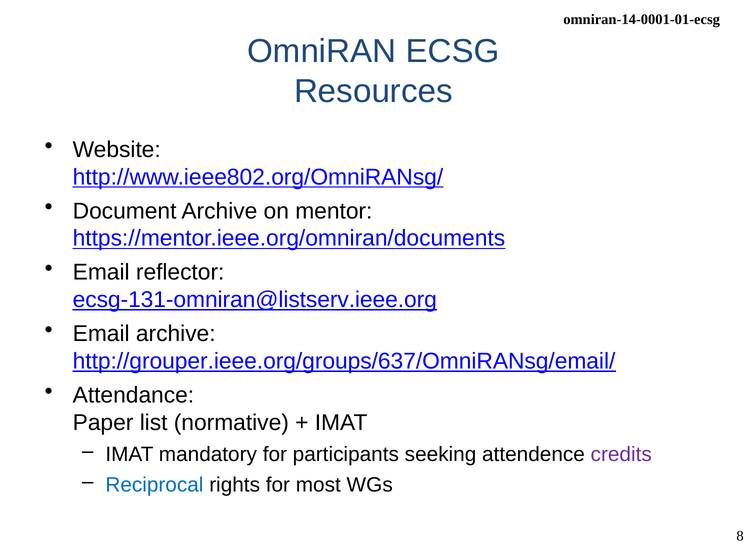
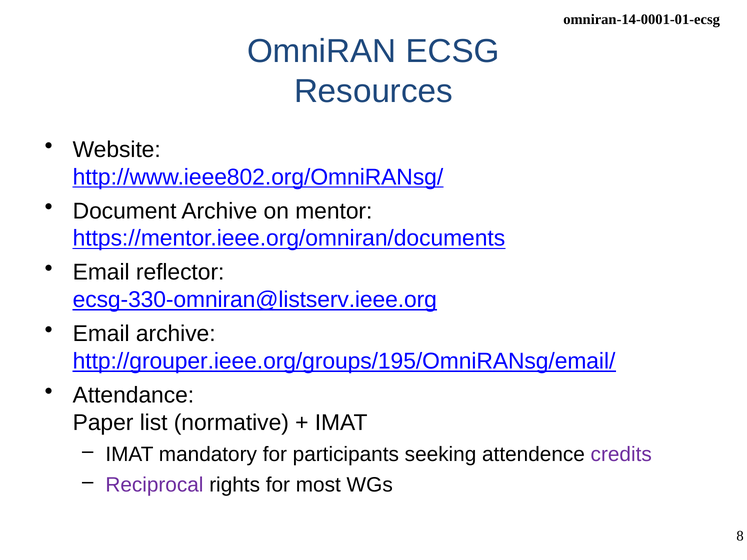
ecsg-131-omniran@listserv.ieee.org: ecsg-131-omniran@listserv.ieee.org -> ecsg-330-omniran@listserv.ieee.org (255, 300)
http://grouper.ieee.org/groups/637/OmniRANsg/email/: http://grouper.ieee.org/groups/637/OmniRANsg/email/ -> http://grouper.ieee.org/groups/195/OmniRANsg/email/ (344, 361)
Reciprocal colour: blue -> purple (154, 485)
